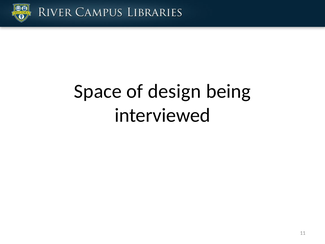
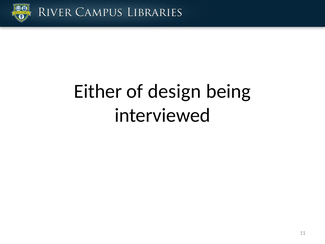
Space: Space -> Either (98, 91)
